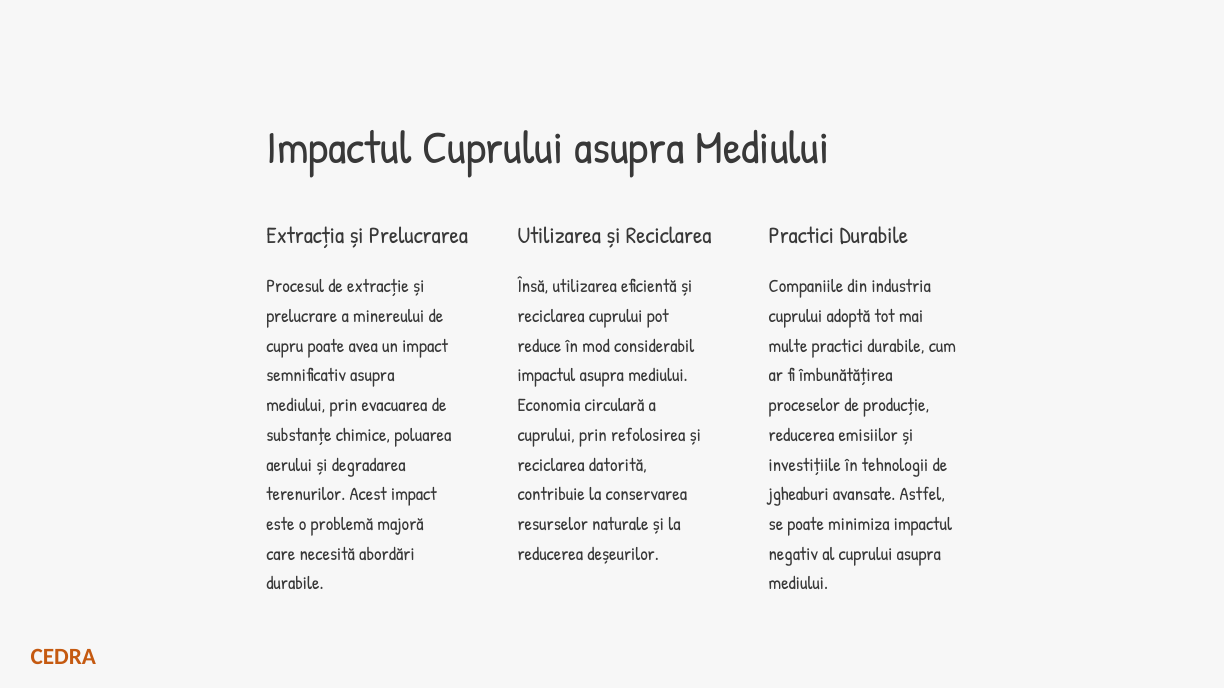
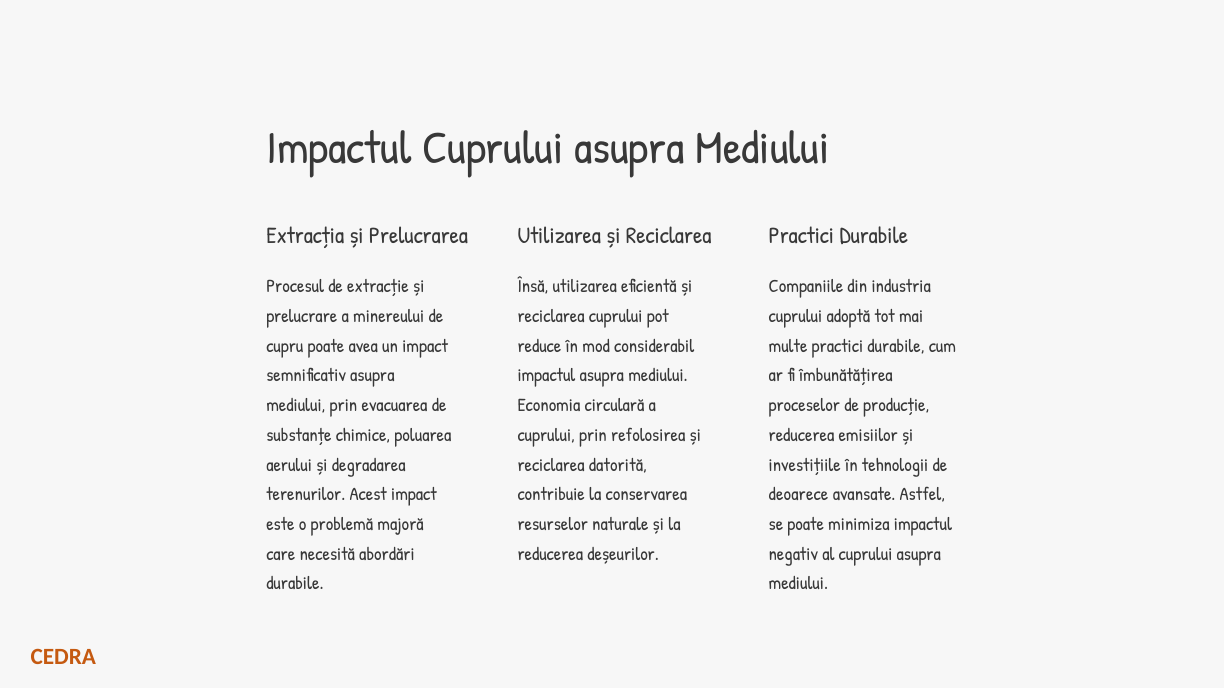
jgheaburi: jgheaburi -> deoarece (799, 495)
